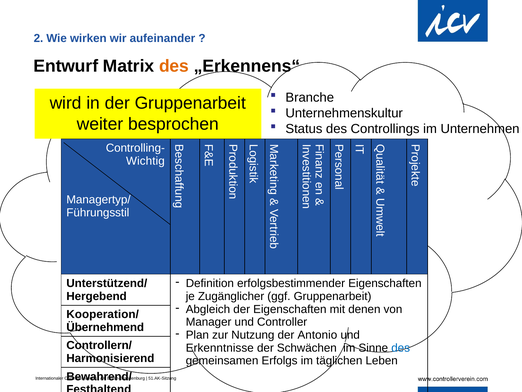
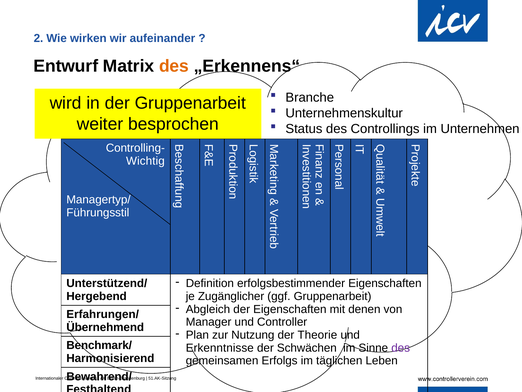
Kooperation/: Kooperation/ -> Erfahrungen/ (103, 314)
Antonio: Antonio -> Theorie (317, 335)
Controllern/: Controllern/ -> Benchmark/ (99, 345)
des colour: blue -> purple (401, 347)
